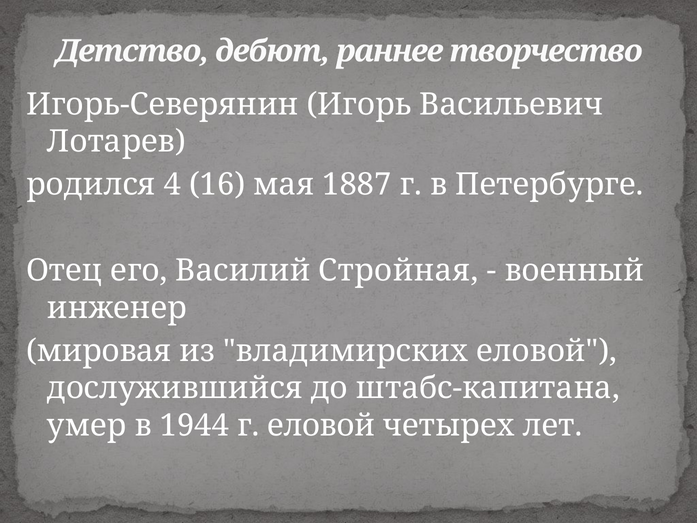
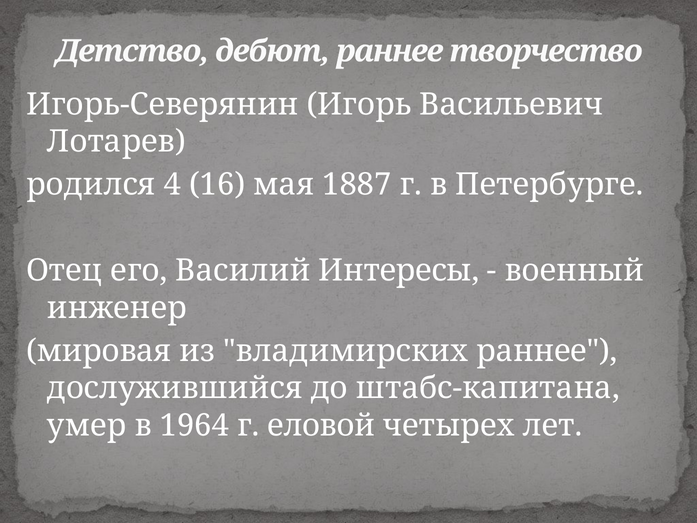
Стройная: Стройная -> Интересы (399, 271)
владимирских еловой: еловой -> раннее (547, 351)
1944: 1944 -> 1964 (194, 425)
